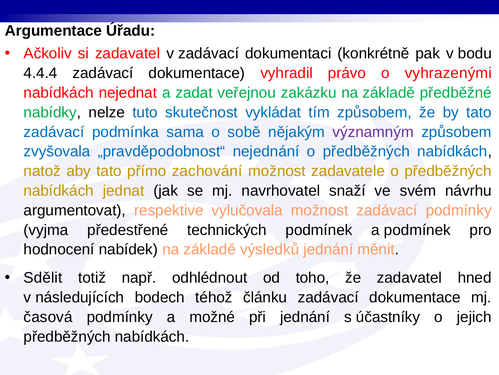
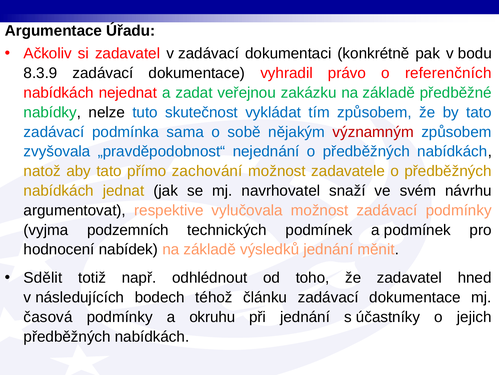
4.4.4: 4.4.4 -> 8.3.9 (41, 73)
vyhrazenými: vyhrazenými -> referenčních (448, 73)
významným colour: purple -> red (373, 132)
předestřené: předestřené -> podzemních (128, 230)
možné: možné -> okruhu (212, 316)
